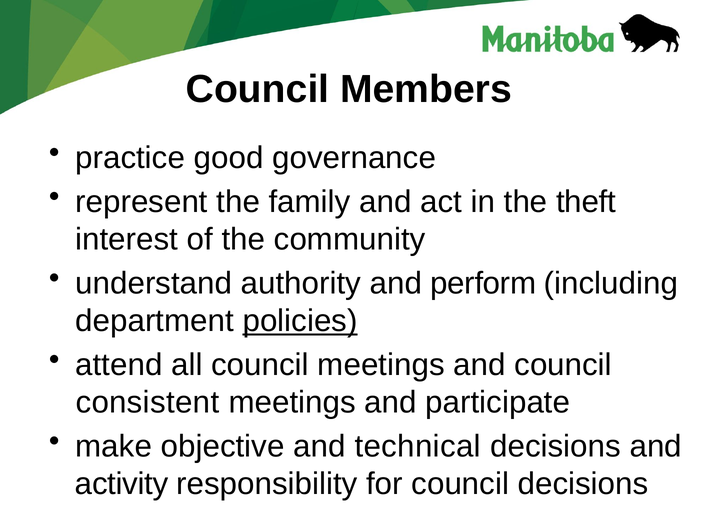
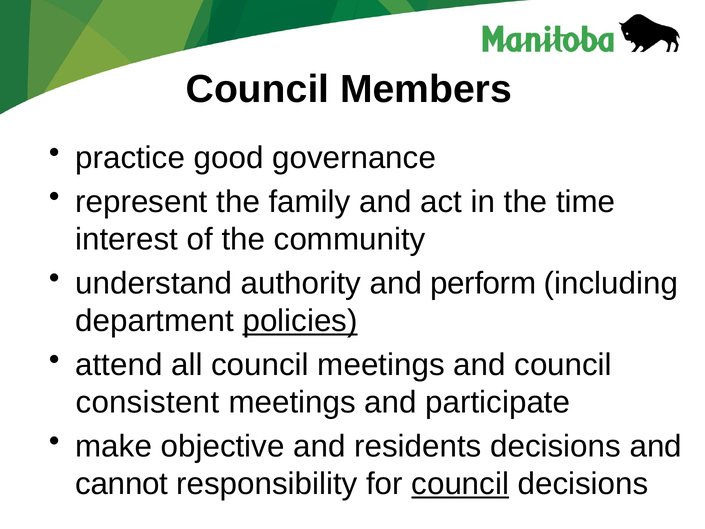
theft: theft -> time (586, 202)
technical: technical -> residents (418, 446)
activity: activity -> cannot (122, 484)
council underline: none -> present (460, 484)
